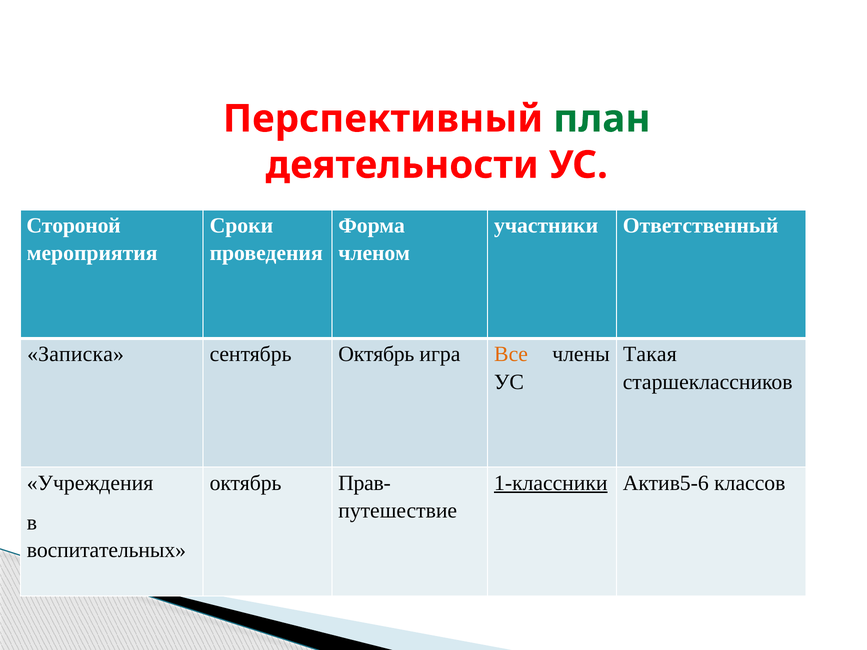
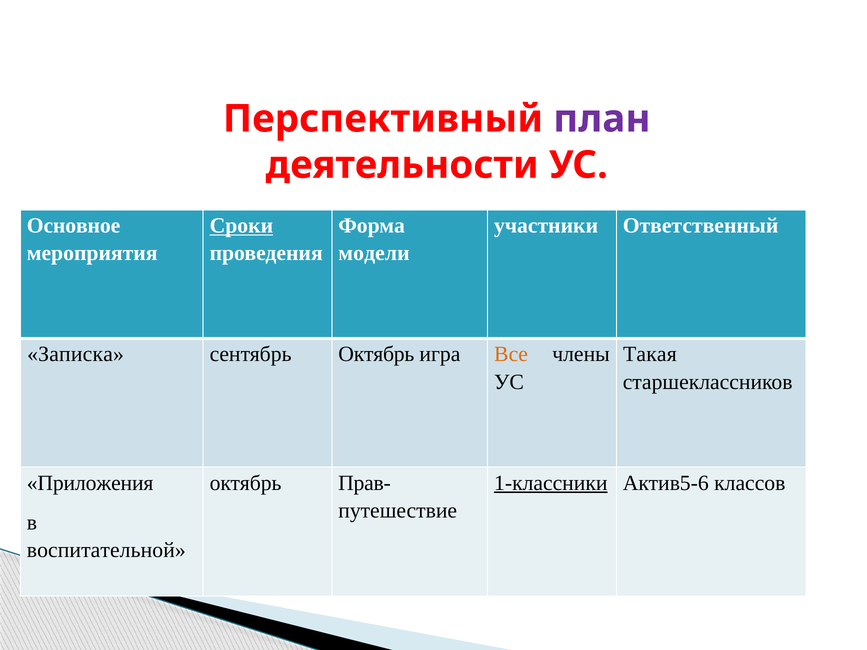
план colour: green -> purple (602, 119)
Стороной: Стороной -> Основное (74, 226)
Сроки underline: none -> present (241, 226)
членом: членом -> модели (374, 253)
Учреждения: Учреждения -> Приложения (90, 483)
воспитательных: воспитательных -> воспитательной (106, 550)
